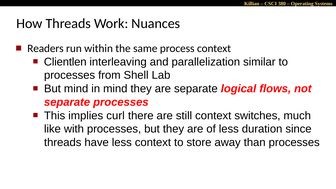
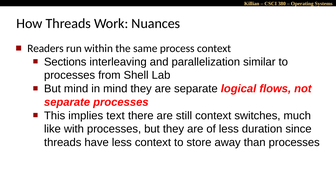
Clientlen: Clientlen -> Sections (65, 62)
curl: curl -> text (116, 116)
